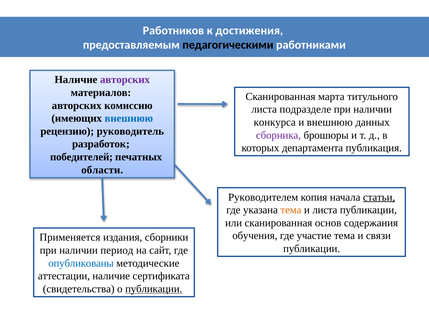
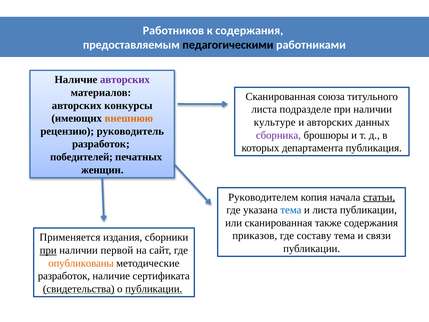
к достижения: достижения -> содержания (249, 31)
марта: марта -> союза (331, 96)
комиссию: комиссию -> конкурсы (128, 105)
внешнюю colour: blue -> orange (129, 118)
конкурса: конкурса -> культуре (275, 122)
и внешнюю: внешнюю -> авторских (330, 122)
области: области -> женщин (102, 170)
тема colour: orange -> blue (291, 210)
основ: основ -> также (328, 223)
обучения: обучения -> приказов (255, 236)
участие: участие -> составу (314, 236)
при underline: none -> present (48, 250)
период: период -> первой (117, 250)
опубликованы colour: blue -> orange (81, 263)
аттестации: аттестации -> разработок (64, 276)
свидетельства underline: none -> present (79, 289)
